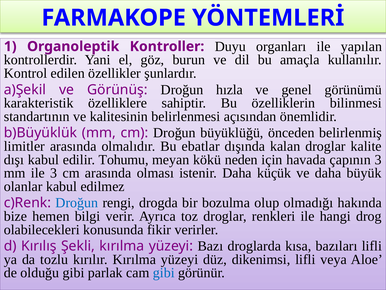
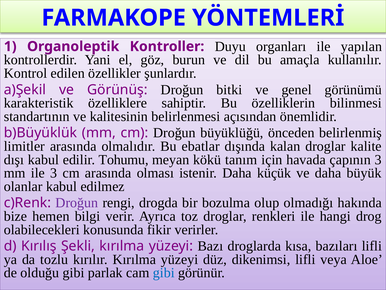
hızla: hızla -> bitki (229, 90)
neden: neden -> tanım (241, 159)
Droğun colour: blue -> purple (77, 203)
